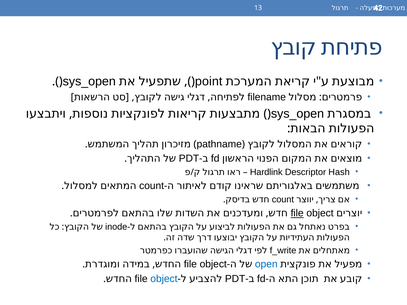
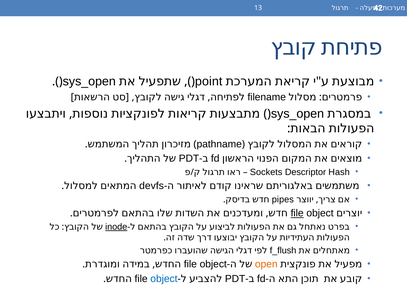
Hardlink: Hardlink -> Sockets (266, 172)
count: count -> devfs (152, 186)
count: count -> pipes (283, 200)
inode underline: none -> present (116, 227)
f_write: f_write -> f_flush (283, 251)
open colour: blue -> orange (266, 265)
